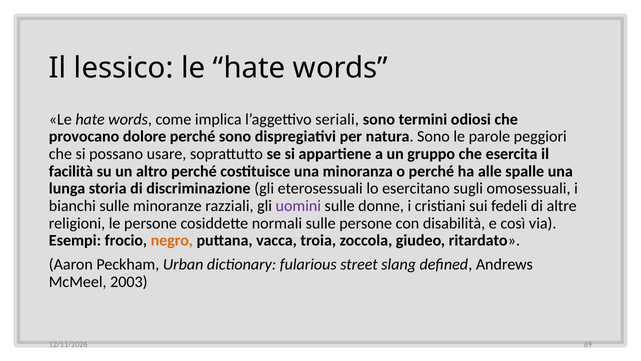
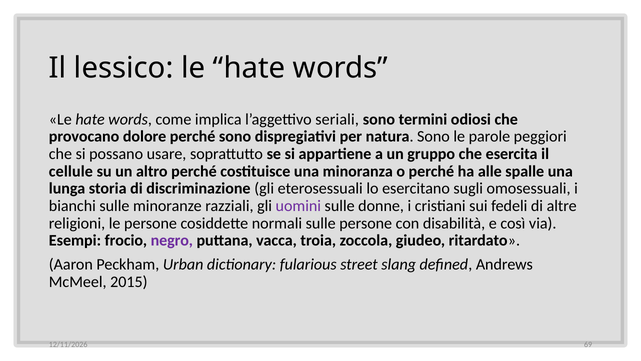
facilità: facilità -> cellule (71, 171)
negro colour: orange -> purple (172, 240)
2003: 2003 -> 2015 (129, 282)
